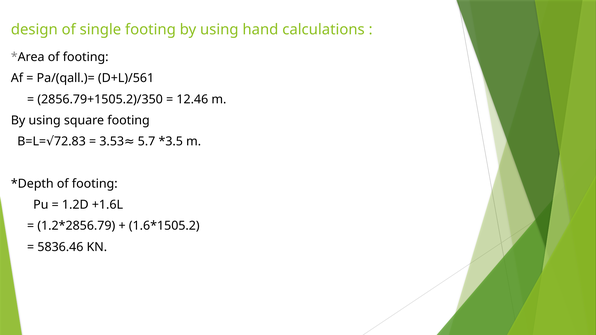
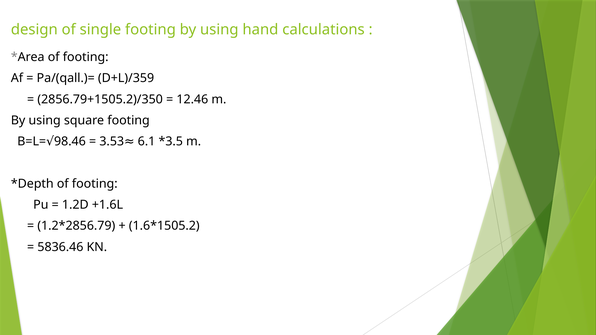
D+L)/561: D+L)/561 -> D+L)/359 (126, 78)
72.83: 72.83 -> 98.46 (70, 142)
5.7: 5.7 -> 6.1 (147, 142)
